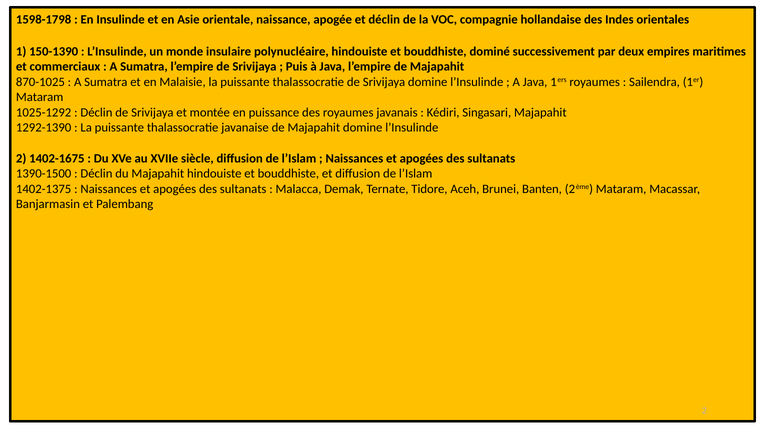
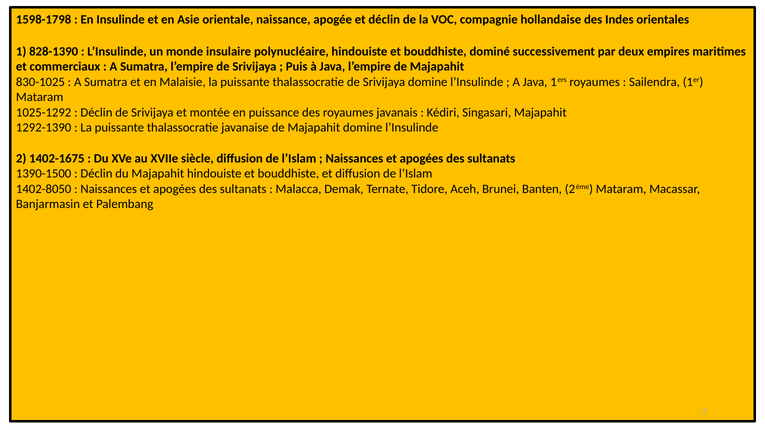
150-1390: 150-1390 -> 828-1390 (54, 51)
870-1025: 870-1025 -> 830-1025 (40, 82)
1402-1375: 1402-1375 -> 1402-8050 (44, 189)
